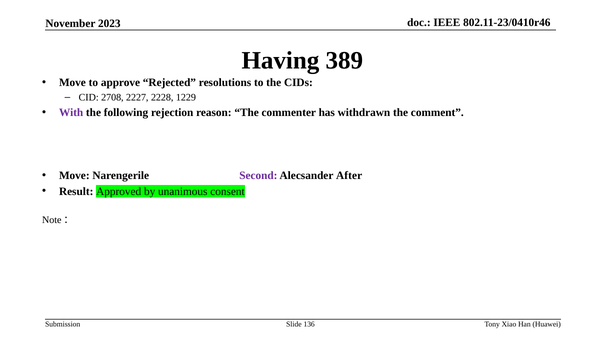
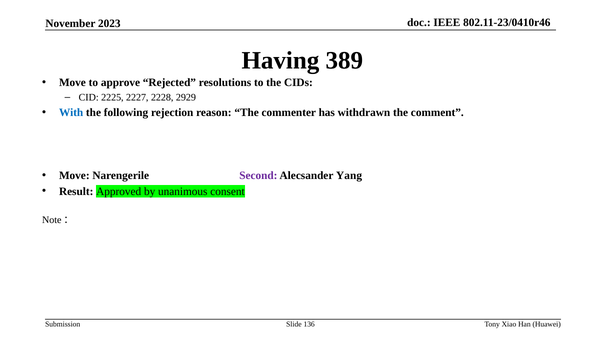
2708: 2708 -> 2225 (112, 97)
1229: 1229 -> 2929 (186, 97)
With colour: purple -> blue (71, 112)
After: After -> Yang (349, 176)
